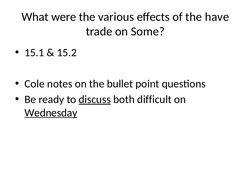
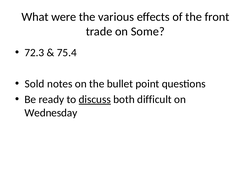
have: have -> front (217, 17)
15.1: 15.1 -> 72.3 (34, 53)
15.2: 15.2 -> 75.4 (67, 53)
Cole: Cole -> Sold (34, 84)
Wednesday underline: present -> none (51, 113)
